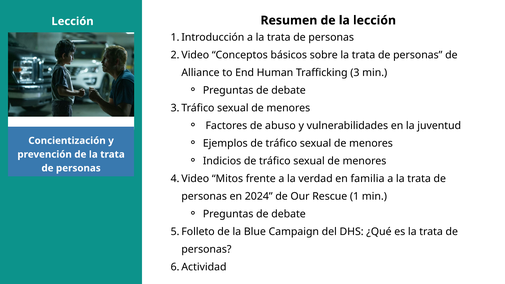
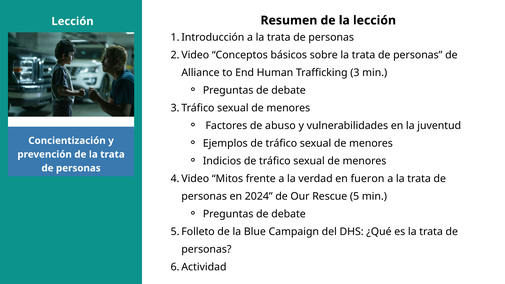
familia: familia -> fueron (367, 179)
1: 1 -> 5 (355, 196)
